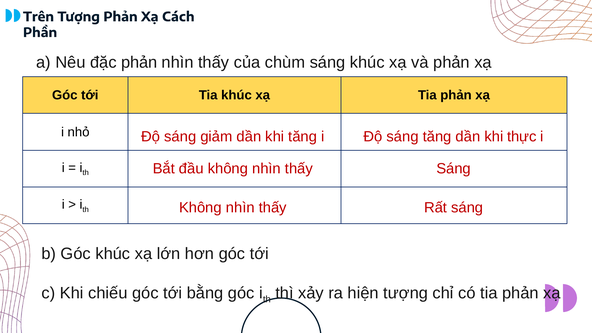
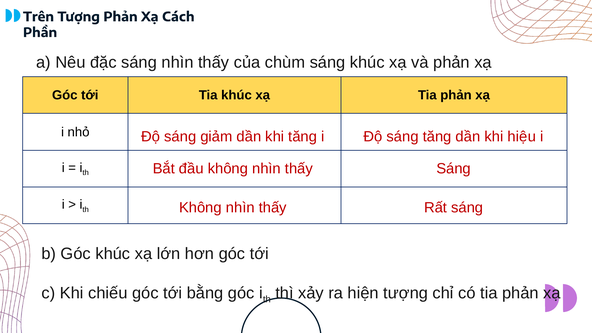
đặc phản: phản -> sáng (139, 62)
thực: thực -> hiệu (522, 137)
